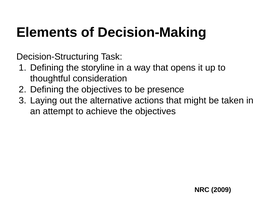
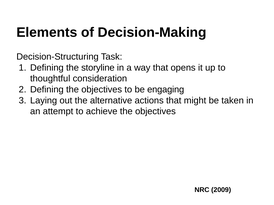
presence: presence -> engaging (166, 90)
